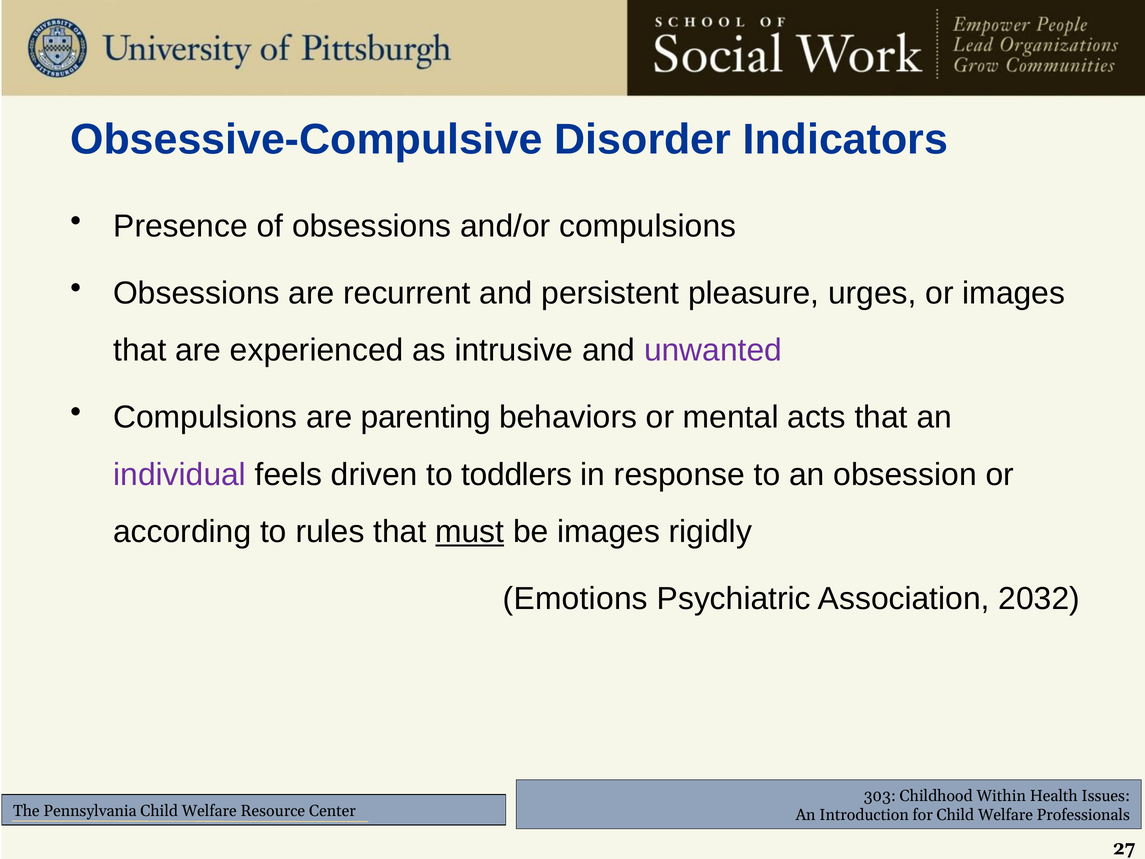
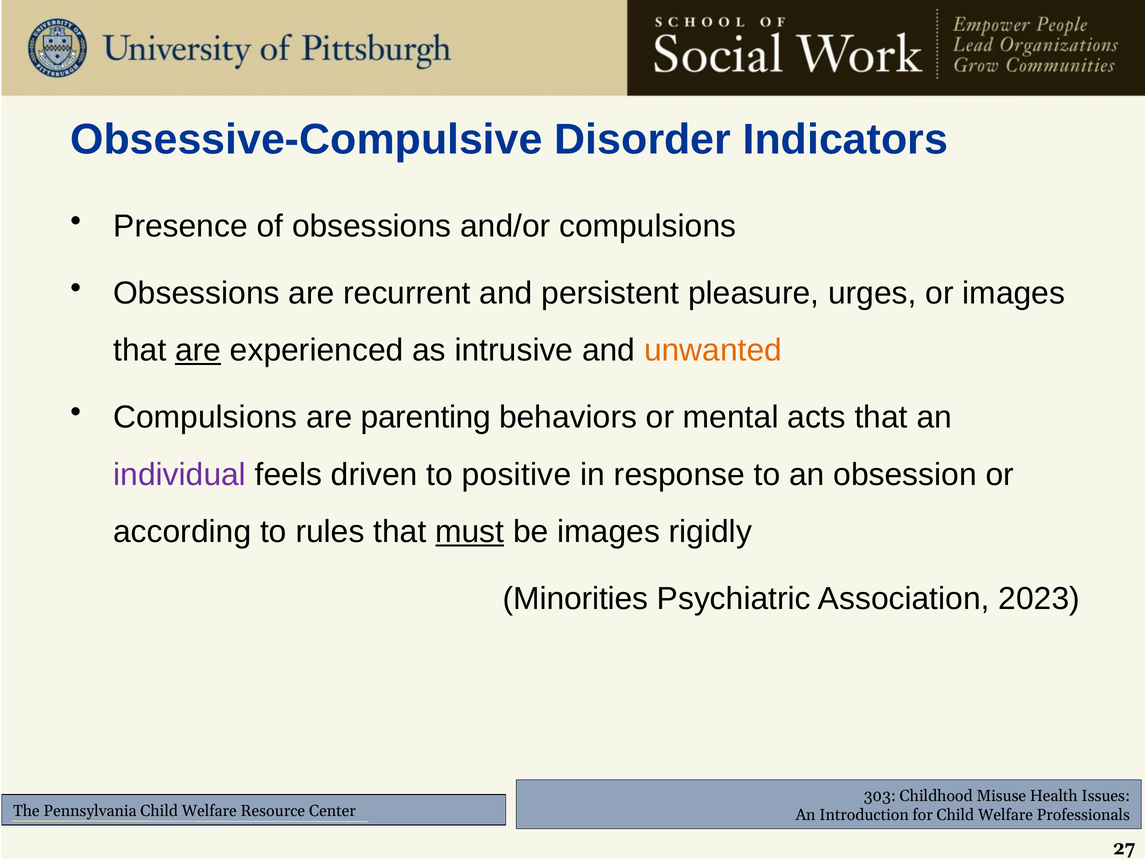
are underline: none -> present (198, 350)
unwanted colour: purple -> orange (713, 350)
toddlers: toddlers -> positive (517, 474)
Emotions: Emotions -> Minorities (576, 598)
2032: 2032 -> 2023 (1039, 598)
Within: Within -> Misuse (1001, 796)
